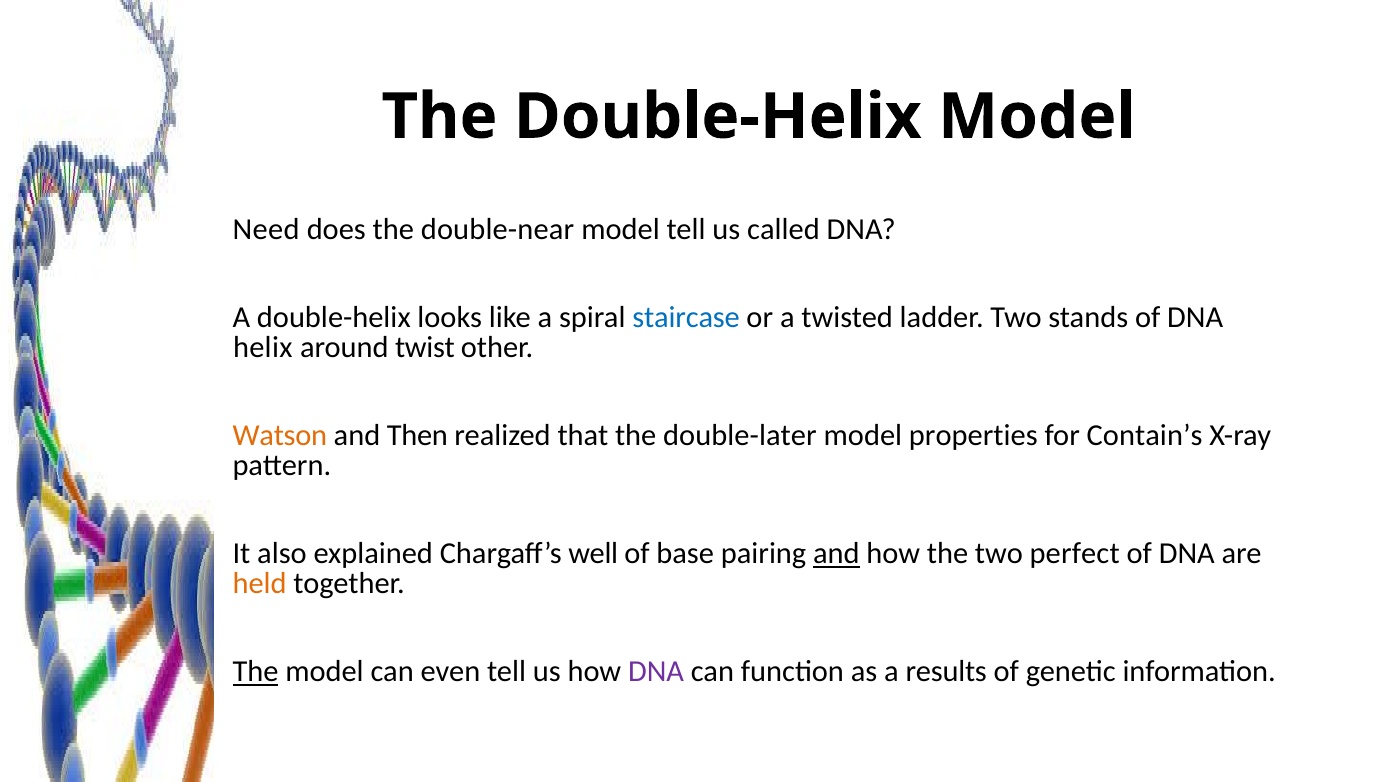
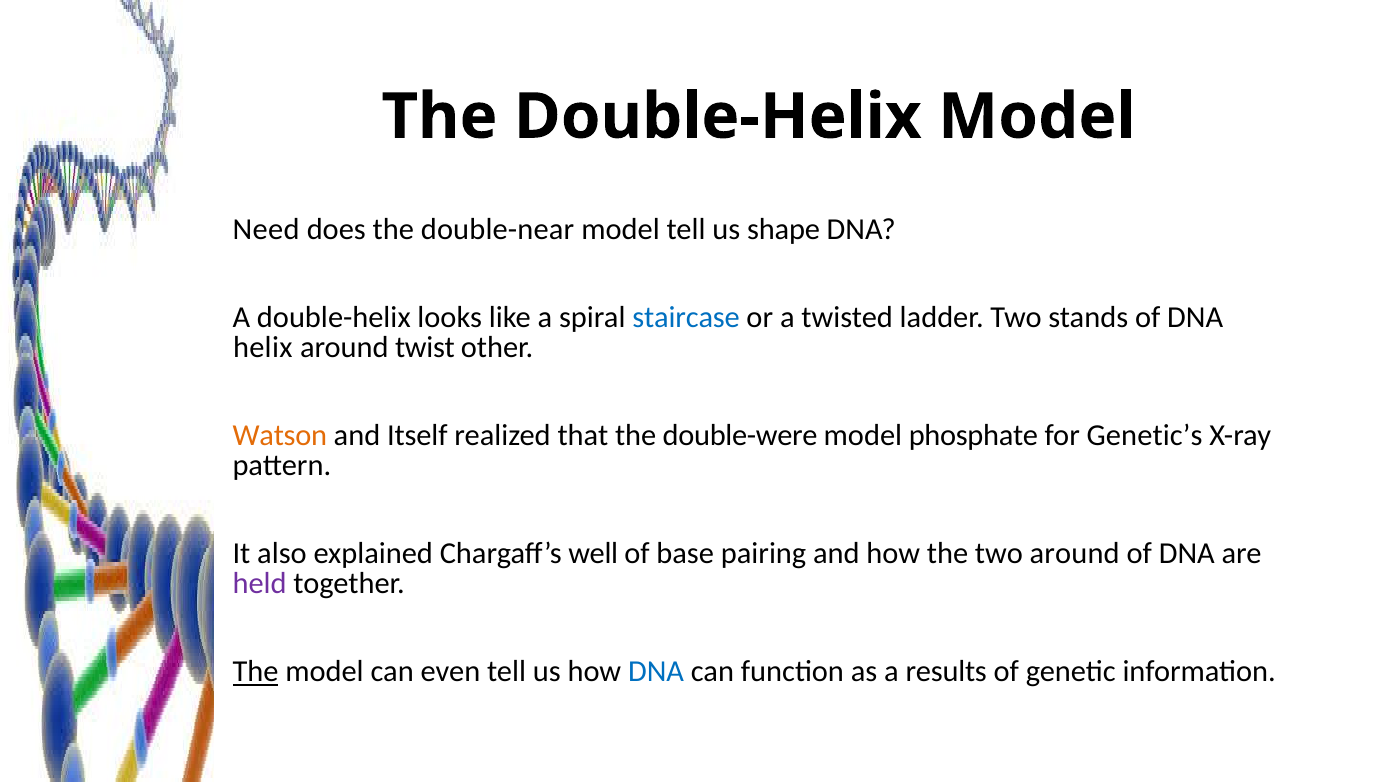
called: called -> shape (784, 230)
Then: Then -> Itself (417, 436)
double-later: double-later -> double-were (740, 436)
properties: properties -> phosphate (973, 436)
Contain’s: Contain’s -> Genetic’s (1145, 436)
and underline: present -> none (836, 554)
two perfect: perfect -> around (1075, 554)
held colour: orange -> purple (260, 584)
DNA colour: purple -> blue (656, 672)
